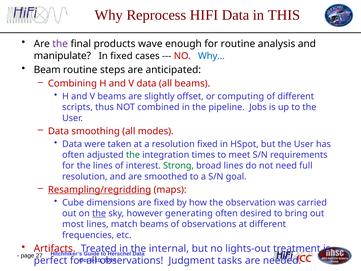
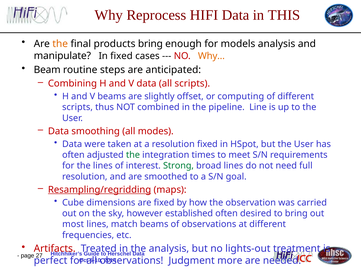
the colour: purple -> orange (60, 44)
products wave: wave -> bring (150, 44)
for routine: routine -> models (238, 44)
Why… colour: blue -> orange (211, 56)
all beams: beams -> scripts (192, 83)
Jobs: Jobs -> Line (258, 107)
the underline: present -> none (99, 213)
generating: generating -> established (189, 213)
internal: internal -> analysis (169, 248)
tasks: tasks -> more (230, 260)
